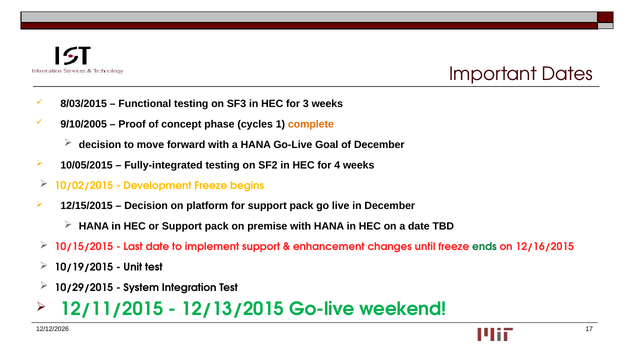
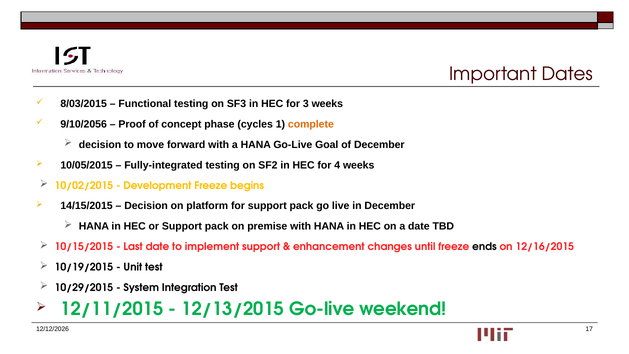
9/10/2005: 9/10/2005 -> 9/10/2056 (84, 124)
12/15/2015: 12/15/2015 -> 14/15/2015 (87, 206)
ends colour: green -> black (484, 247)
